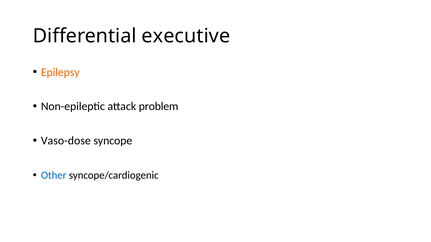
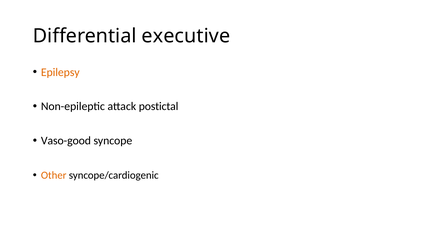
problem: problem -> postictal (159, 107)
Vaso-dose: Vaso-dose -> Vaso-good (66, 141)
Other colour: blue -> orange (54, 176)
